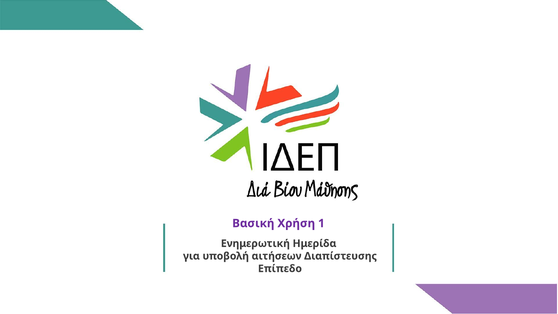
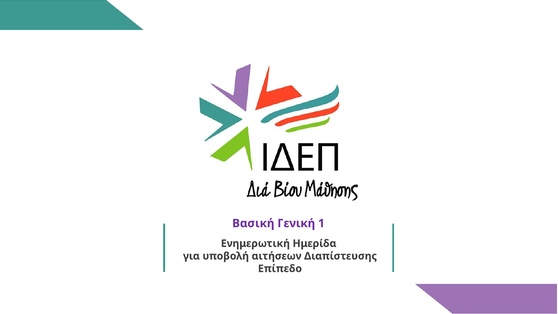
Χρήση: Χρήση -> Γενική (296, 223)
